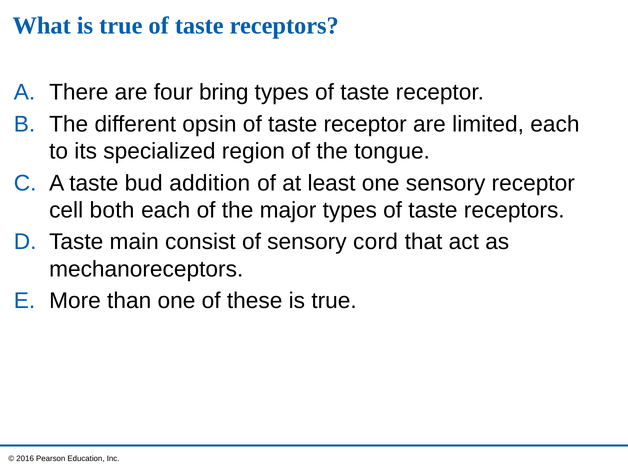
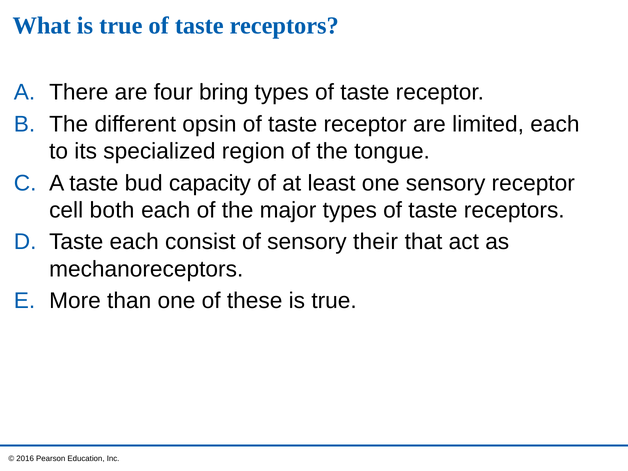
addition: addition -> capacity (210, 183)
Taste main: main -> each (134, 242)
cord: cord -> their (376, 242)
